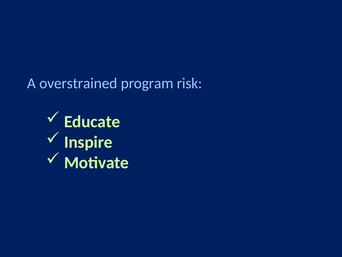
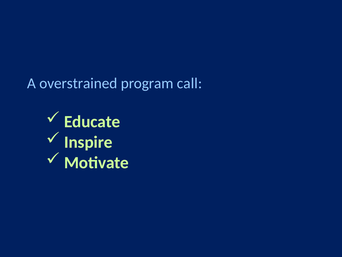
risk: risk -> call (190, 83)
